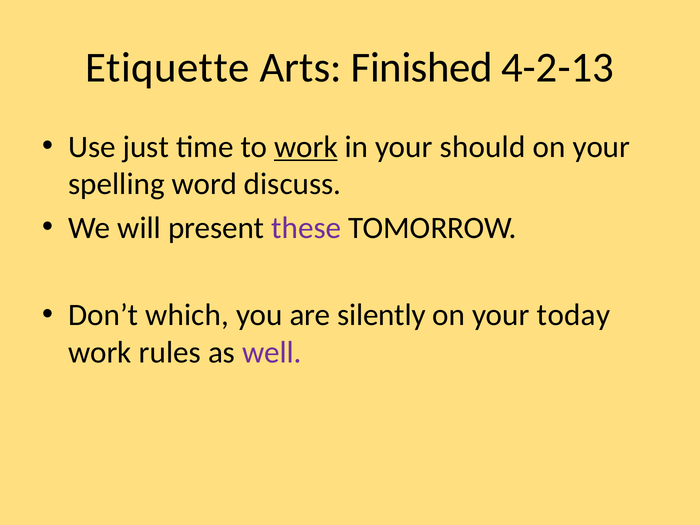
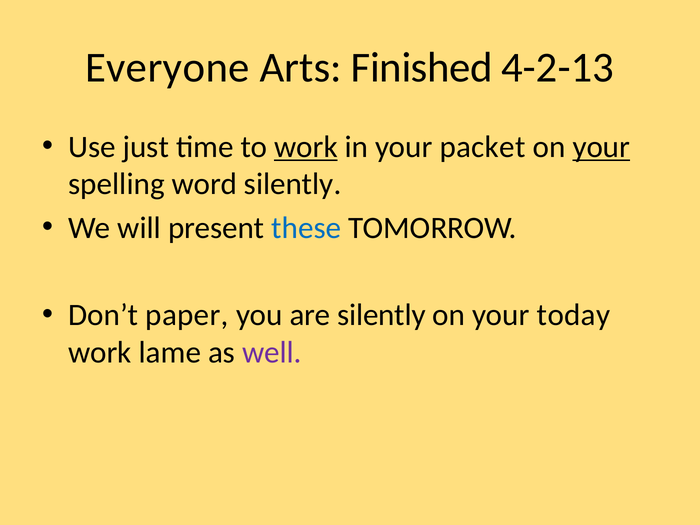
Etiquette: Etiquette -> Everyone (167, 68)
should: should -> packet (483, 147)
your underline: none -> present (601, 147)
word discuss: discuss -> silently (293, 184)
these colour: purple -> blue (306, 228)
which: which -> paper (187, 315)
rules: rules -> lame (170, 352)
